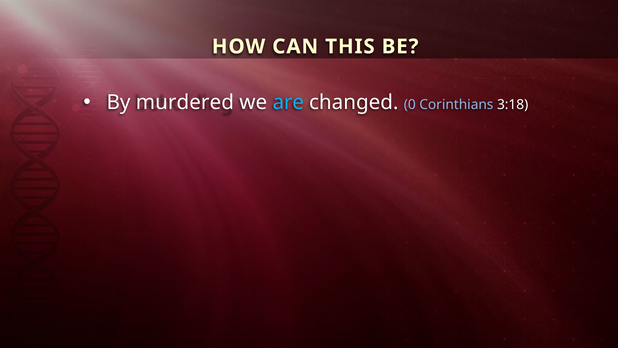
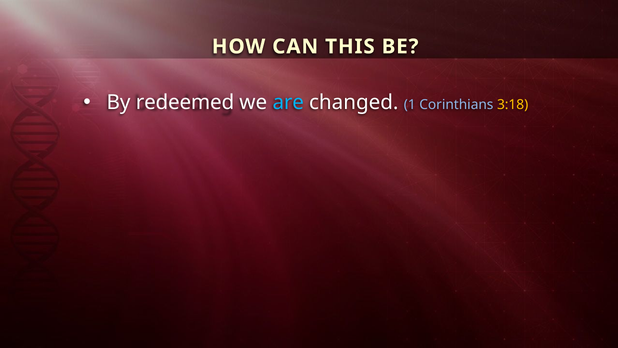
murdered: murdered -> redeemed (185, 102)
0: 0 -> 1 (410, 105)
3:18 colour: white -> yellow (513, 105)
